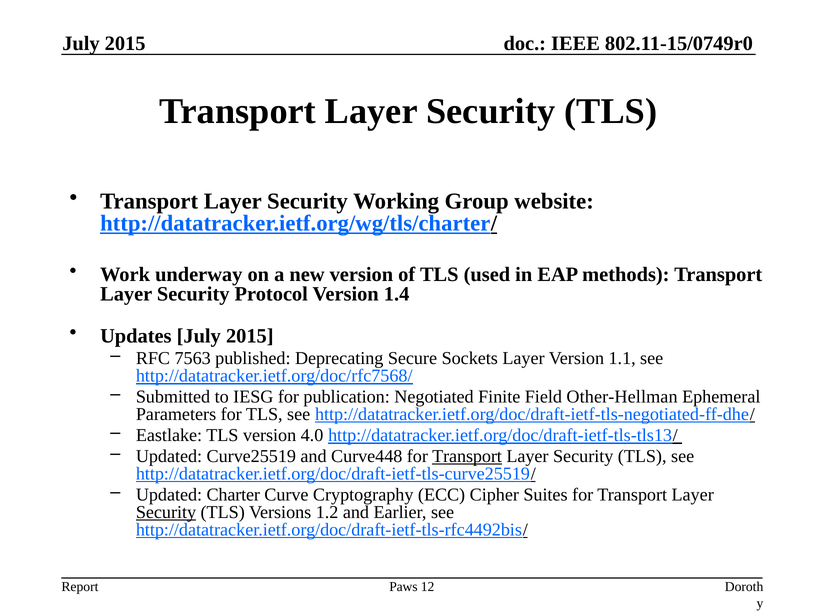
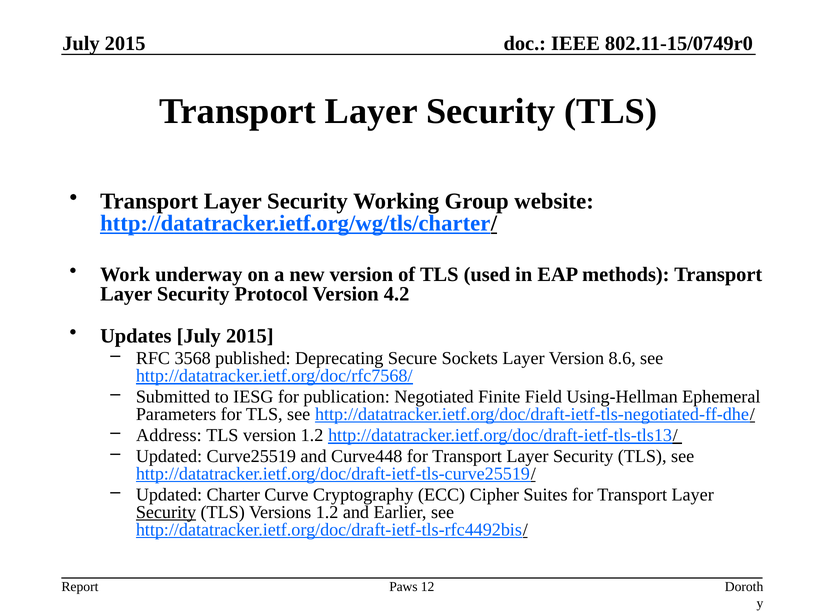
1.4: 1.4 -> 4.2 (397, 294)
7563: 7563 -> 3568 (193, 359)
1.1: 1.1 -> 8.6 (622, 359)
Other-Hellman: Other-Hellman -> Using-Hellman (622, 397)
Eastlake: Eastlake -> Address (169, 436)
version 4.0: 4.0 -> 1.2 (312, 436)
Transport underline: present -> none (467, 457)
